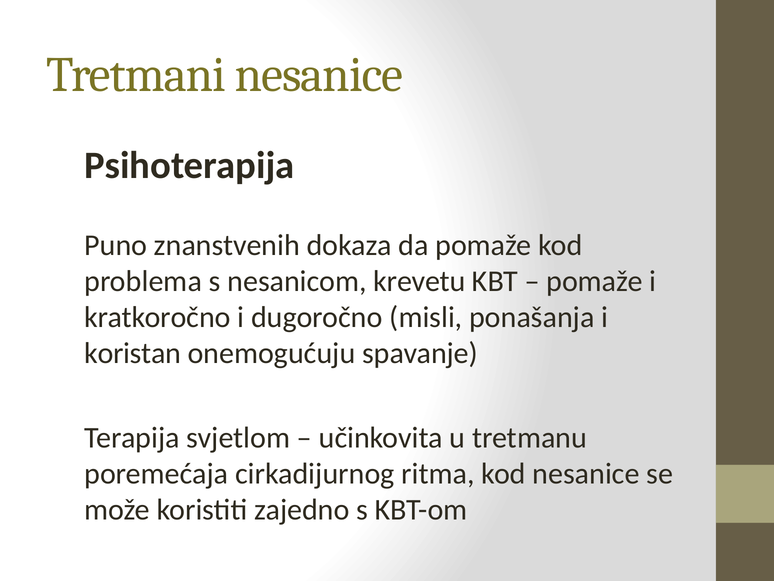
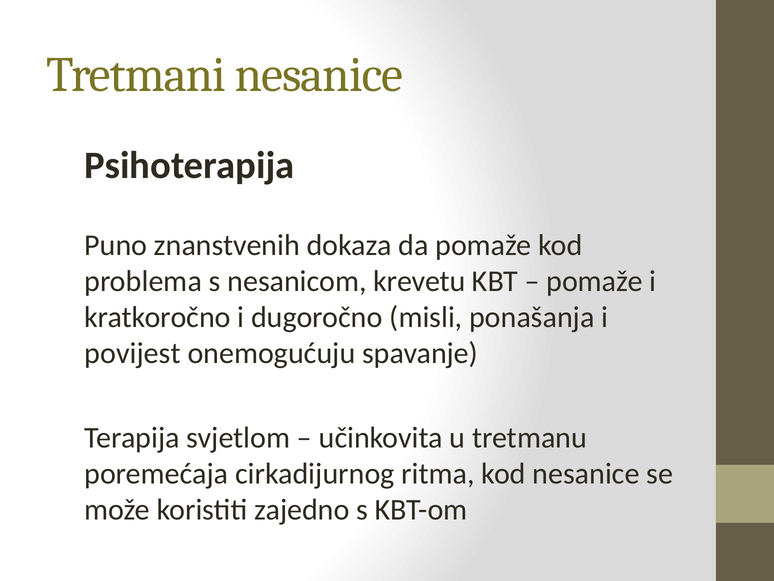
koristan: koristan -> povijest (133, 353)
